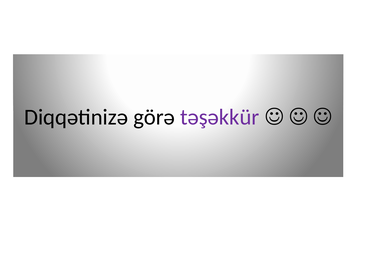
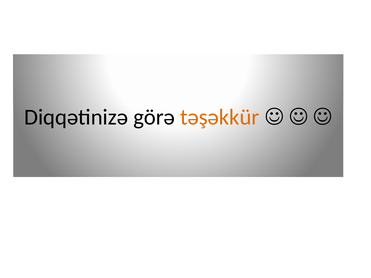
təşəkkür colour: purple -> orange (220, 117)
